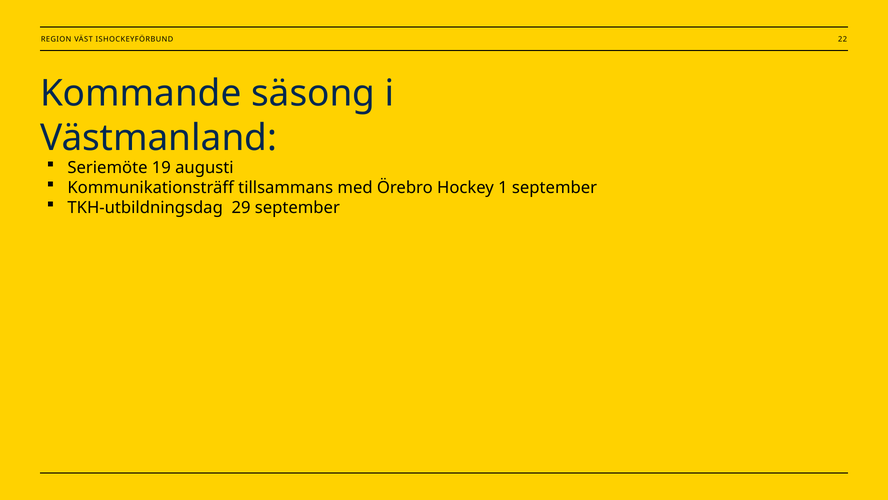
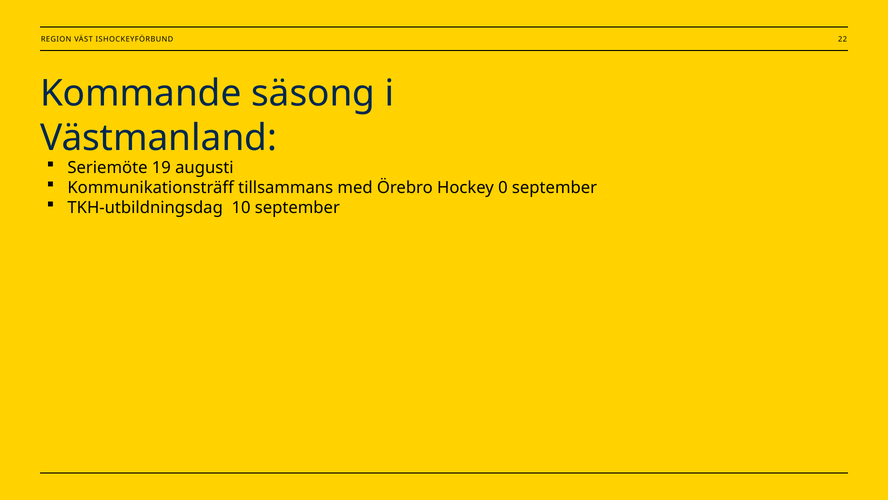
1: 1 -> 0 (503, 188)
29: 29 -> 10 (241, 208)
